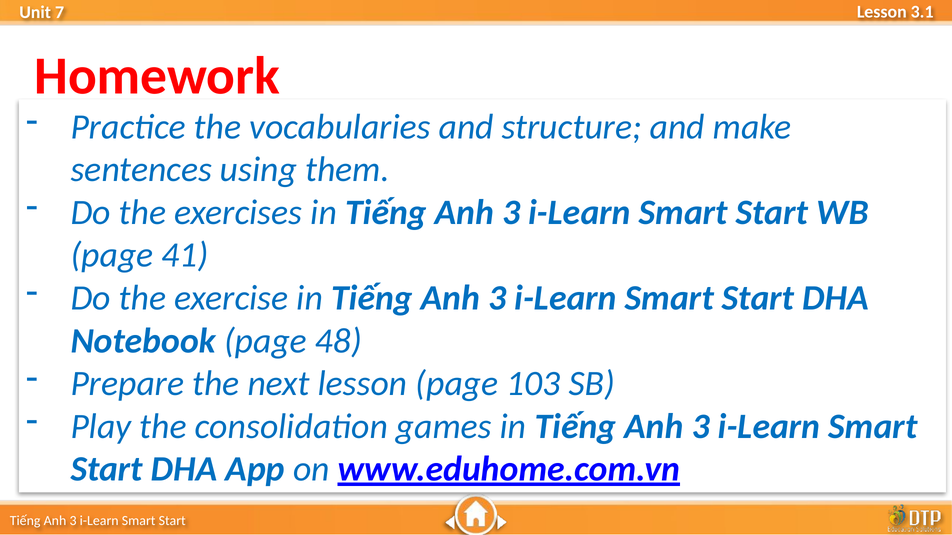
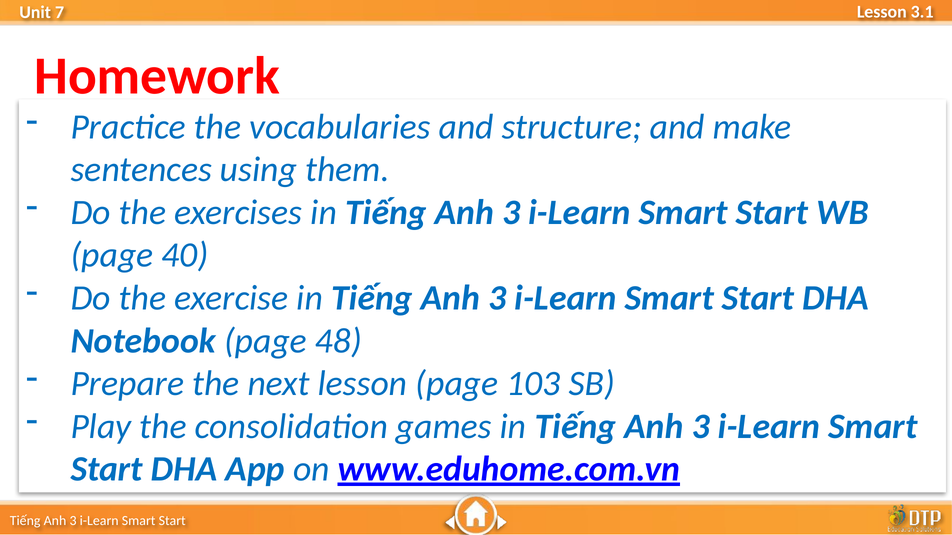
41: 41 -> 40 (185, 255)
